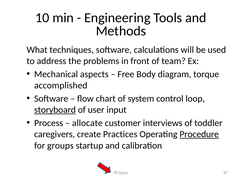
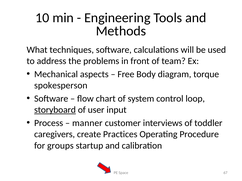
accomplished: accomplished -> spokesperson (61, 86)
allocate: allocate -> manner (87, 123)
Procedure underline: present -> none (199, 135)
